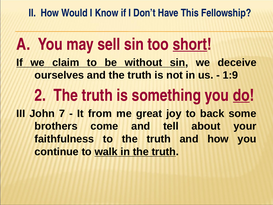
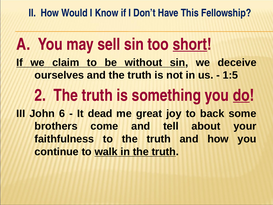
1:9: 1:9 -> 1:5 (230, 75)
7: 7 -> 6 (62, 113)
from: from -> dead (100, 113)
